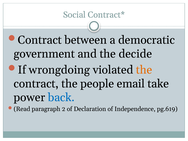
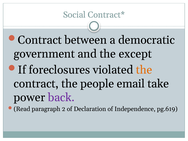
decide: decide -> except (135, 54)
wrongdoing: wrongdoing -> foreclosures (59, 70)
back colour: blue -> purple (61, 97)
